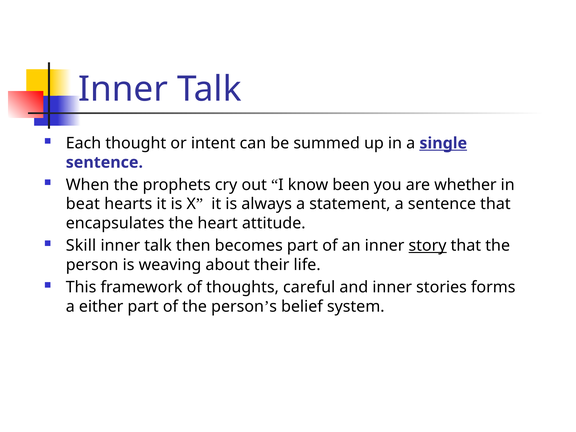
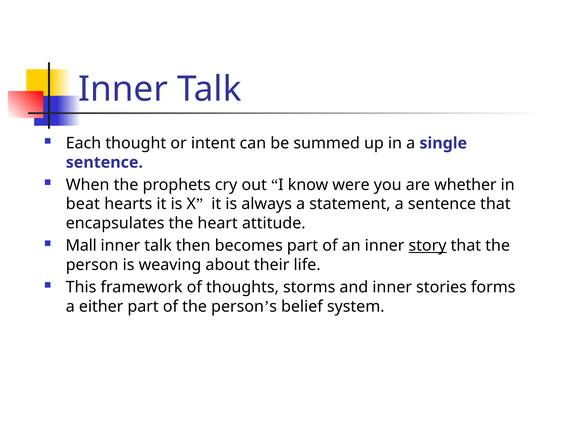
single underline: present -> none (443, 143)
been: been -> were (351, 185)
Skill: Skill -> Mall (81, 246)
careful: careful -> storms (309, 287)
